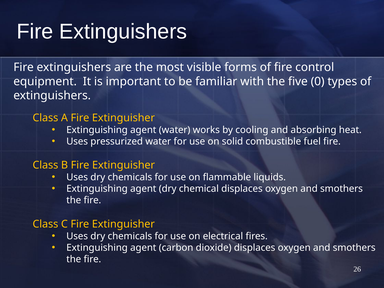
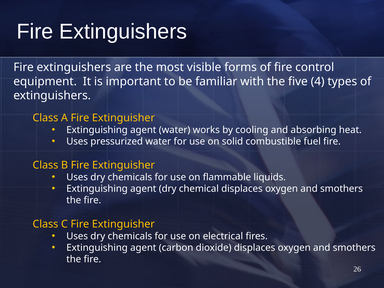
0: 0 -> 4 (318, 81)
